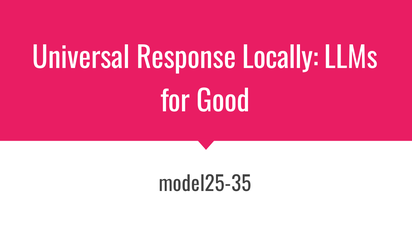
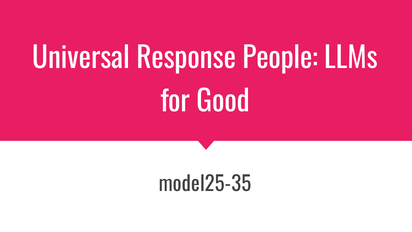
Locally: Locally -> People (280, 59)
